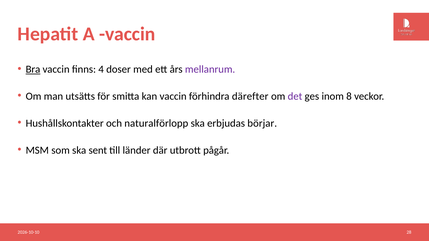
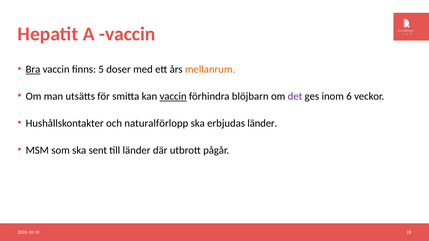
4: 4 -> 5 (101, 70)
mellanrum colour: purple -> orange (210, 70)
vaccin underline: none -> present (173, 96)
därefter: därefter -> blöjbarn (250, 96)
8: 8 -> 6 (349, 96)
erbjudas börjar: börjar -> länder (262, 123)
